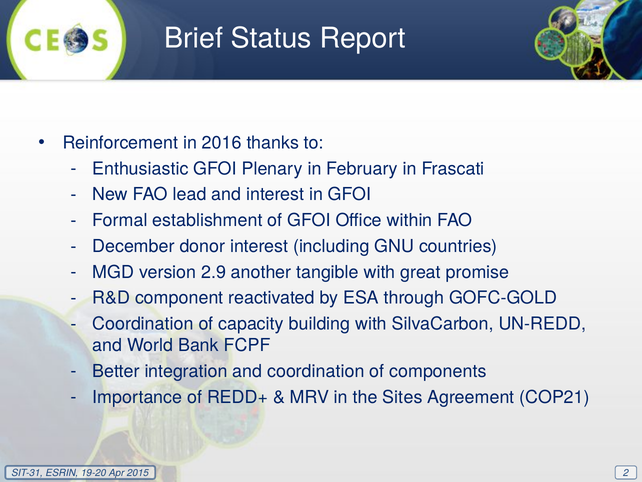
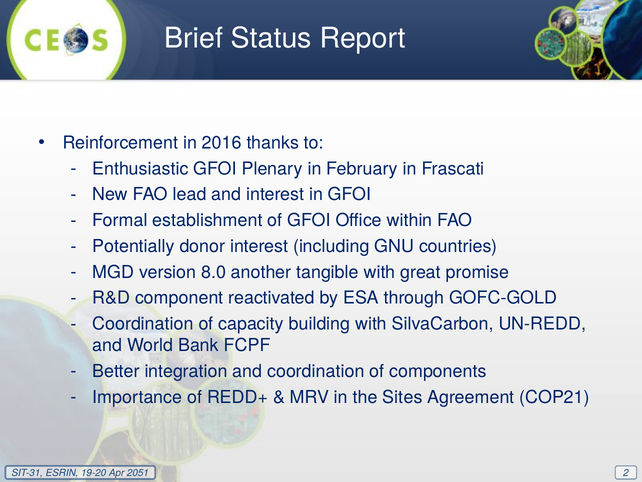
December: December -> Potentially (133, 246)
2.9: 2.9 -> 8.0 (214, 272)
2015: 2015 -> 2051 (138, 473)
